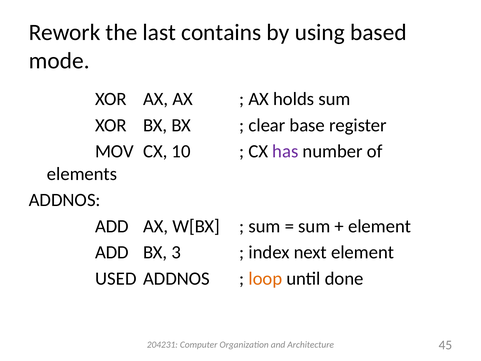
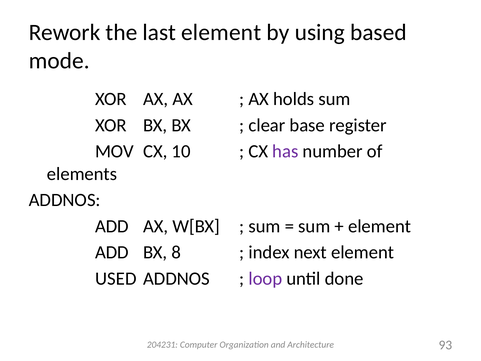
last contains: contains -> element (221, 33)
3: 3 -> 8 (176, 252)
loop colour: orange -> purple (265, 278)
45: 45 -> 93 (445, 345)
